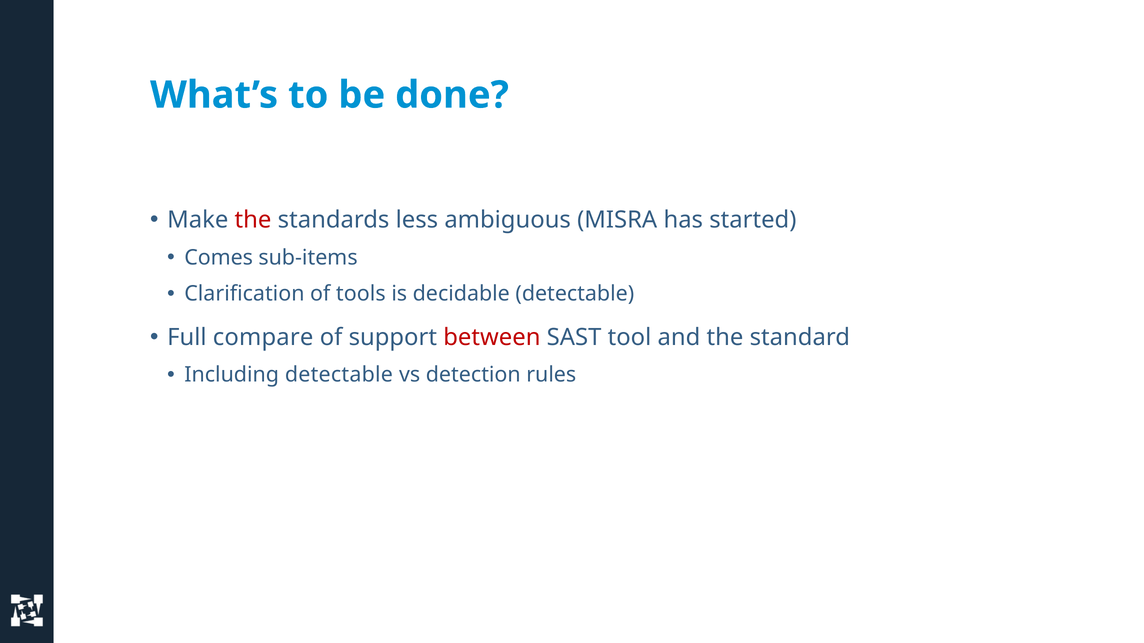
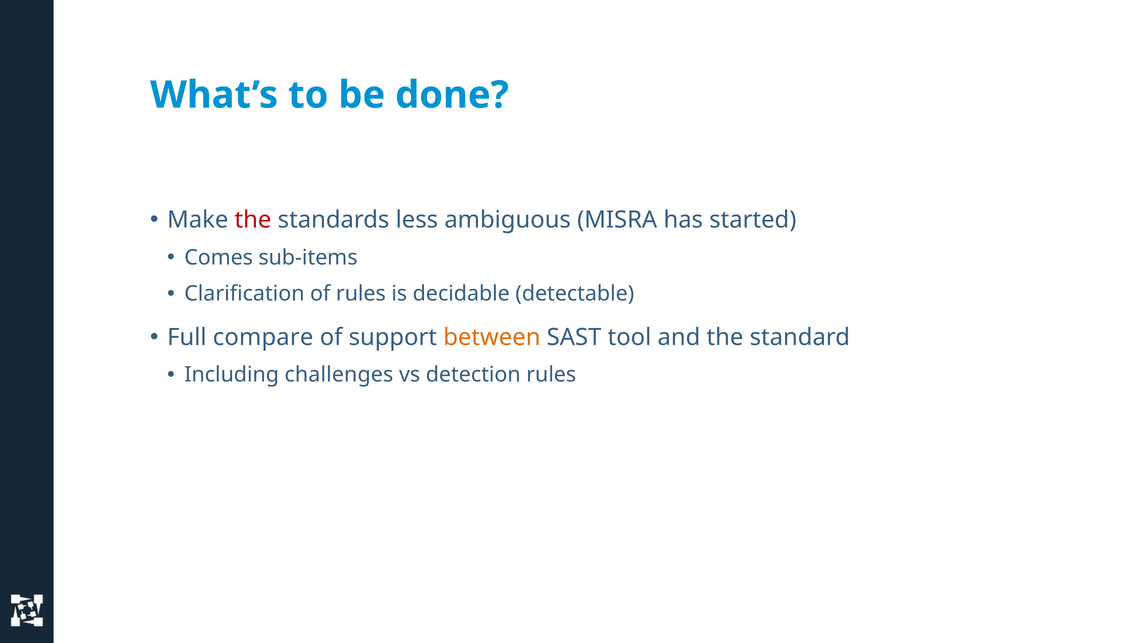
of tools: tools -> rules (361, 294)
between colour: red -> orange (492, 338)
Including detectable: detectable -> challenges (339, 375)
